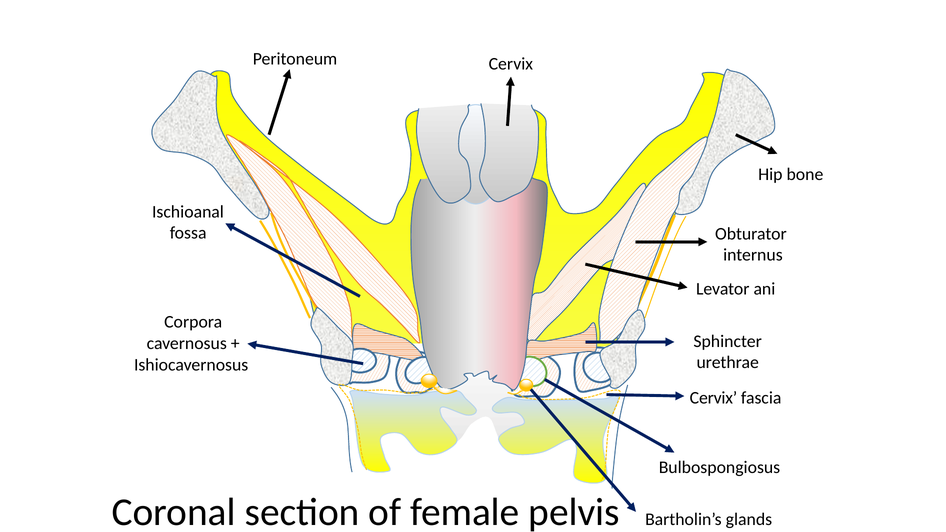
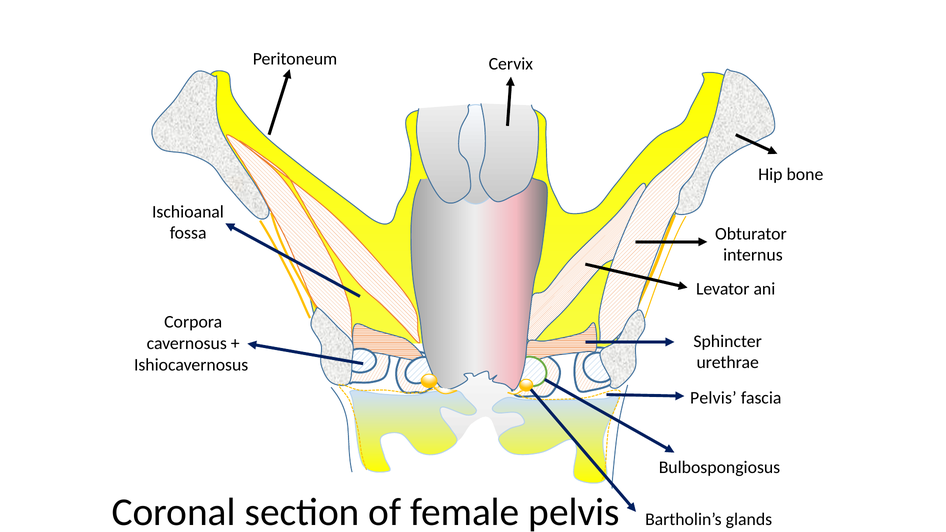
Cervix: Cervix -> Pelvis (713, 398)
